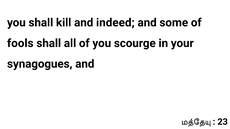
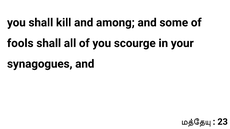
indeed: indeed -> among (115, 23)
